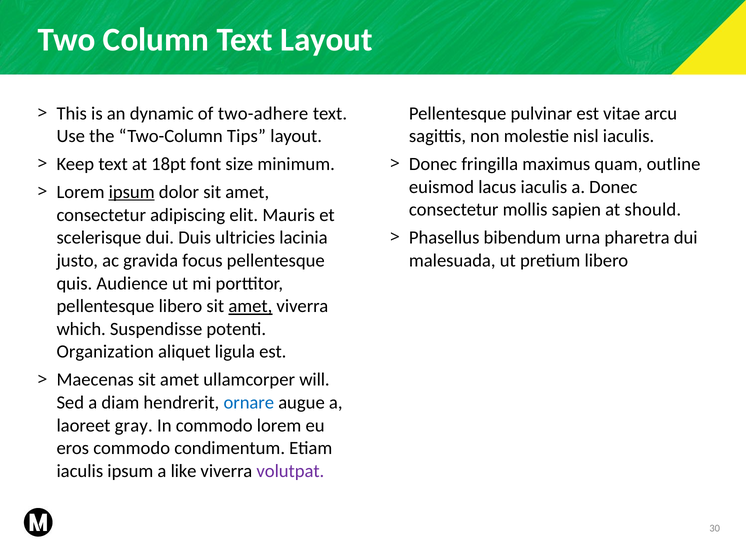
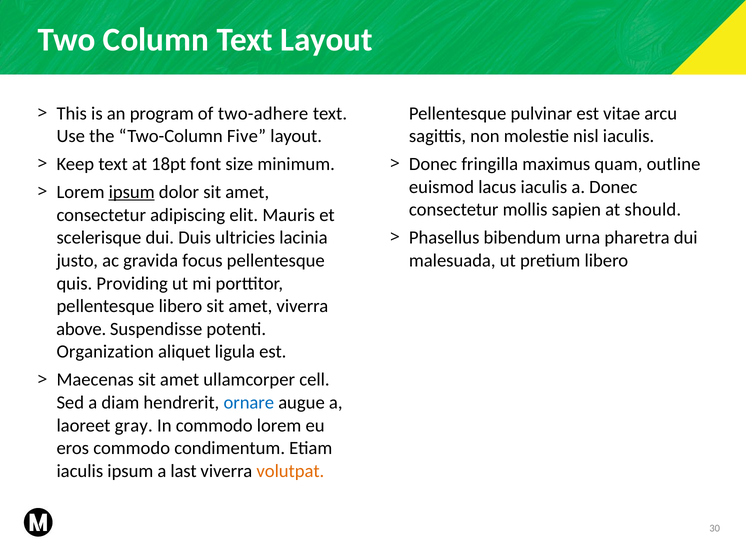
dynamic: dynamic -> program (162, 113)
Tips: Tips -> Five (246, 136)
Audience: Audience -> Providing (132, 283)
amet underline: present -> none (250, 306)
which: which -> above (81, 329)
will: will -> cell (314, 379)
like: like -> last (184, 471)
volutpat colour: purple -> orange (290, 471)
